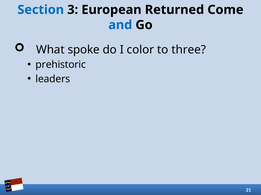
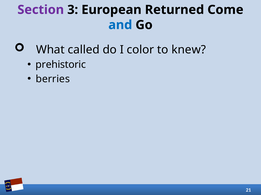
Section colour: blue -> purple (41, 10)
spoke: spoke -> called (84, 50)
three: three -> knew (189, 50)
leaders: leaders -> berries (53, 79)
